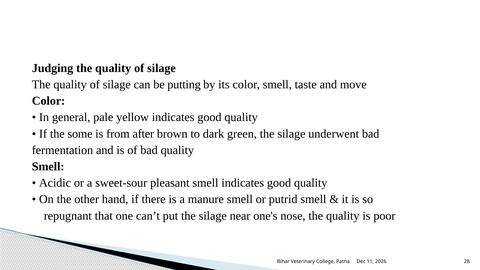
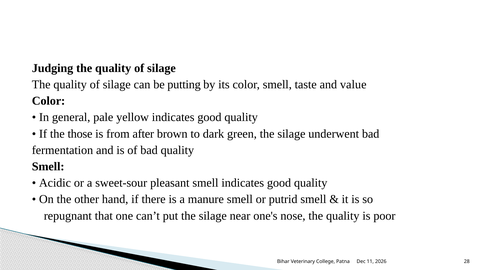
move: move -> value (353, 85)
some: some -> those (80, 134)
